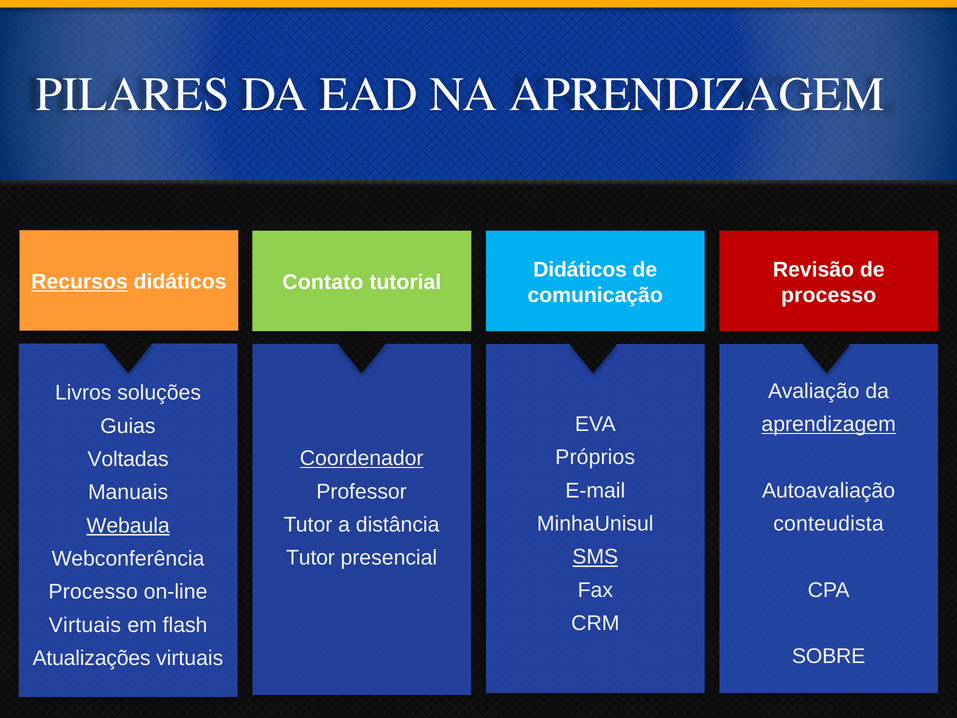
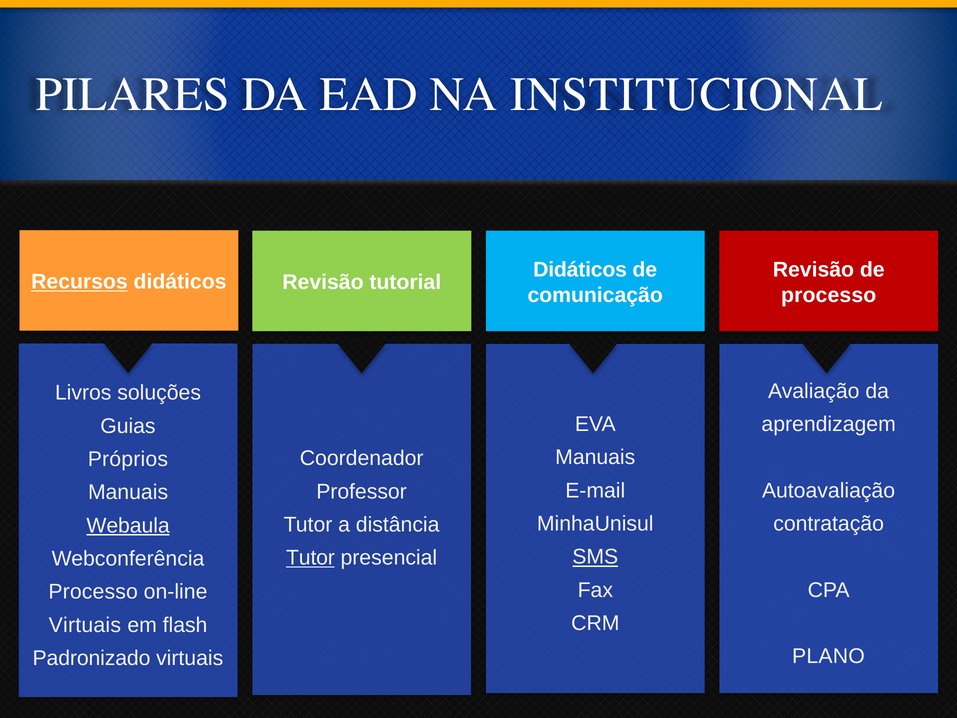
NA APRENDIZAGEM: APRENDIZAGEM -> INSTITUCIONAL (697, 94)
didáticos Contato: Contato -> Revisão (323, 282)
aprendizagem underline: present -> none (829, 424)
Próprios: Próprios -> Manuais (595, 457)
Coordenador underline: present -> none (362, 458)
Voltadas: Voltadas -> Próprios (128, 459)
conteudista: conteudista -> contratação (829, 524)
Tutor underline: none -> present (311, 558)
SOBRE: SOBRE -> PLANO (828, 656)
Atualizações: Atualizações -> Padronizado (92, 658)
